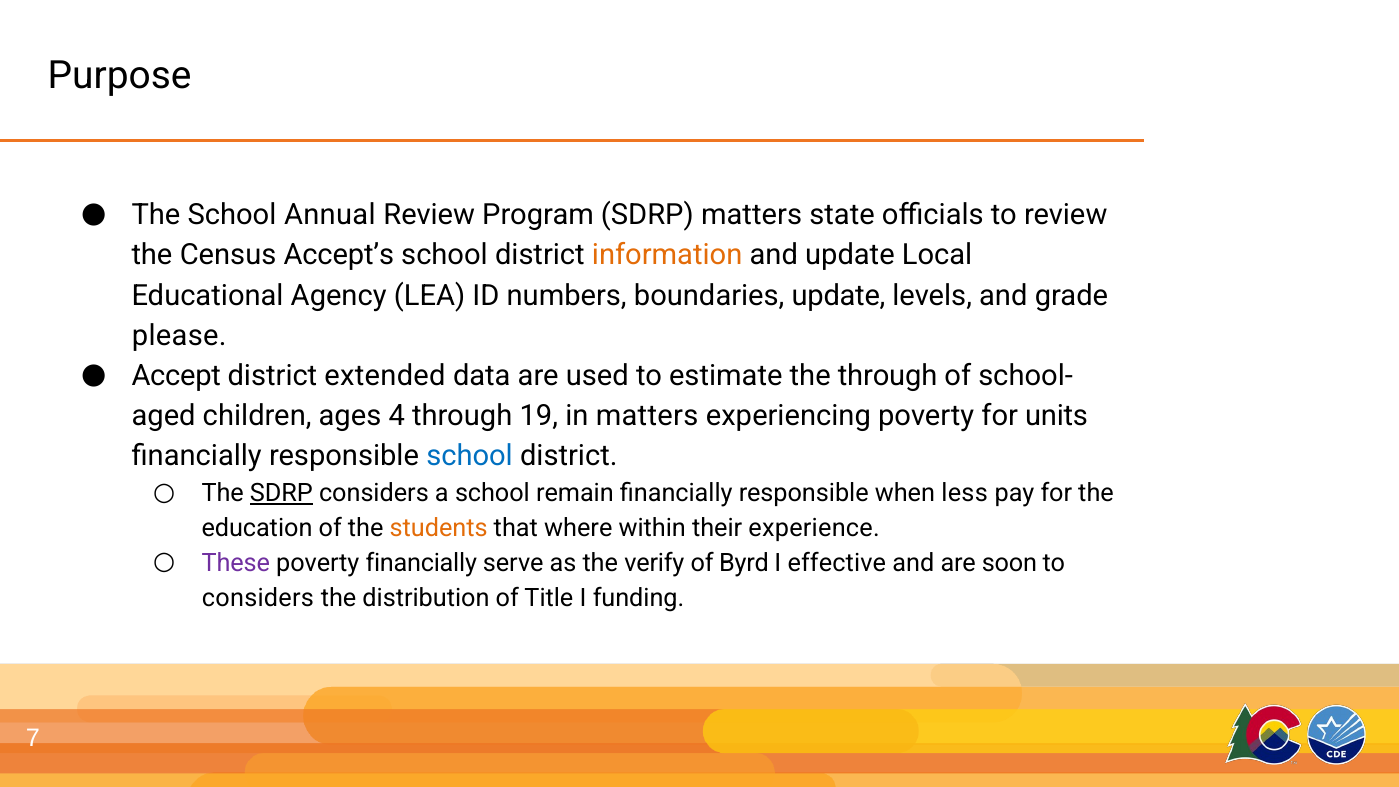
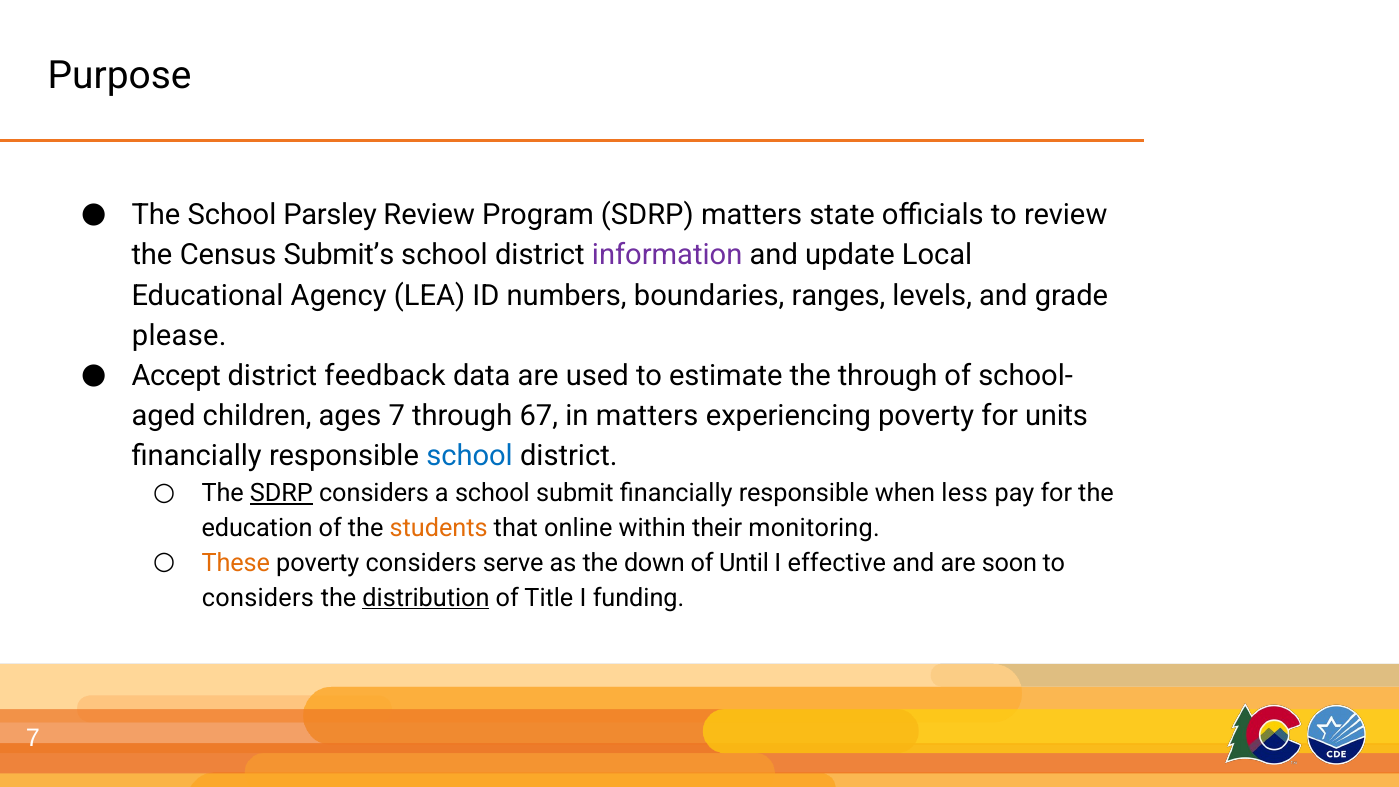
Annual: Annual -> Parsley (330, 215)
Accept’s: Accept’s -> Submit’s (339, 255)
information colour: orange -> purple (667, 255)
boundaries update: update -> ranges (838, 295)
extended: extended -> feedback (385, 376)
ages 4: 4 -> 7 (397, 416)
19: 19 -> 67 (539, 416)
remain: remain -> submit (575, 493)
where: where -> online (578, 528)
experience: experience -> monitoring (814, 528)
These colour: purple -> orange (236, 563)
poverty financially: financially -> considers (421, 563)
verify: verify -> down (654, 563)
Byrd: Byrd -> Until (744, 563)
distribution underline: none -> present (426, 598)
